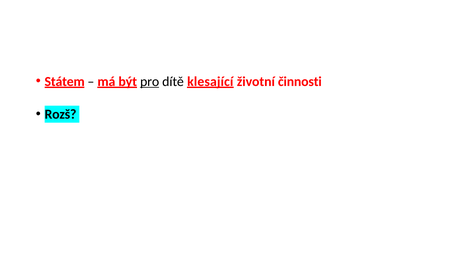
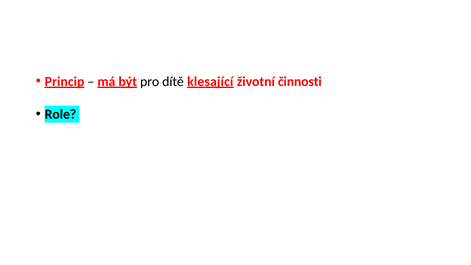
Státem: Státem -> Princip (65, 81)
pro underline: present -> none (150, 81)
Rozš: Rozš -> Role (60, 114)
